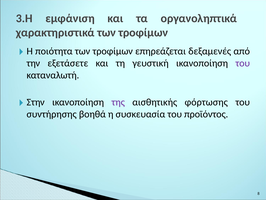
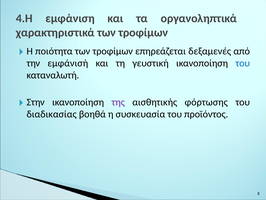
3.Η: 3.Η -> 4.Η (24, 18)
εξετάσετε: εξετάσετε -> εμφάνισή (68, 63)
του colour: purple -> blue (243, 63)
συντήρησης: συντήρησης -> διαδικασίας (52, 114)
